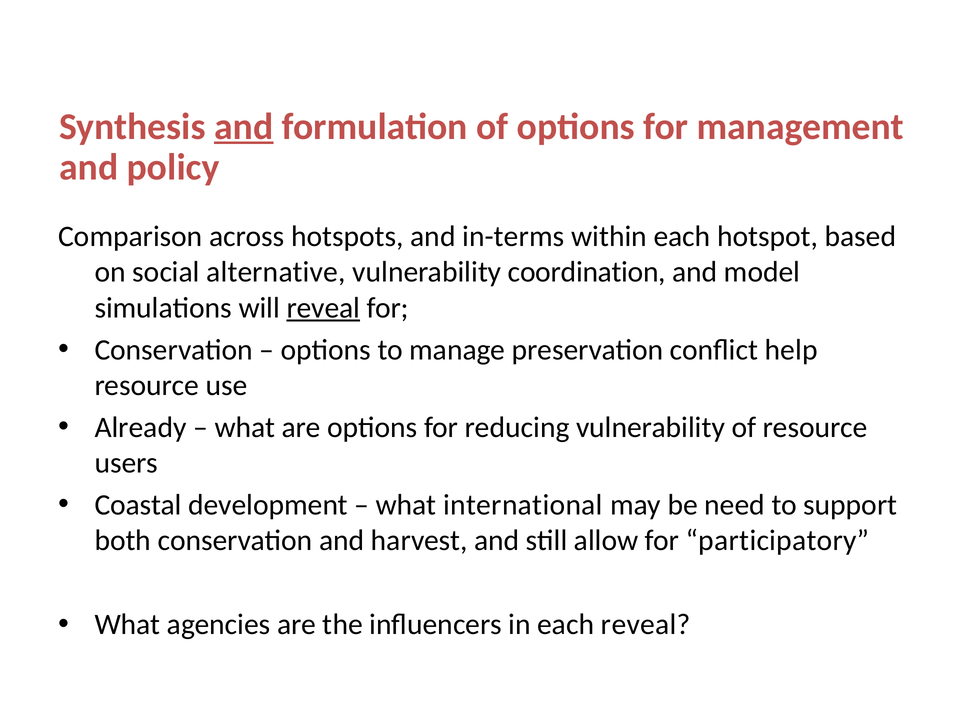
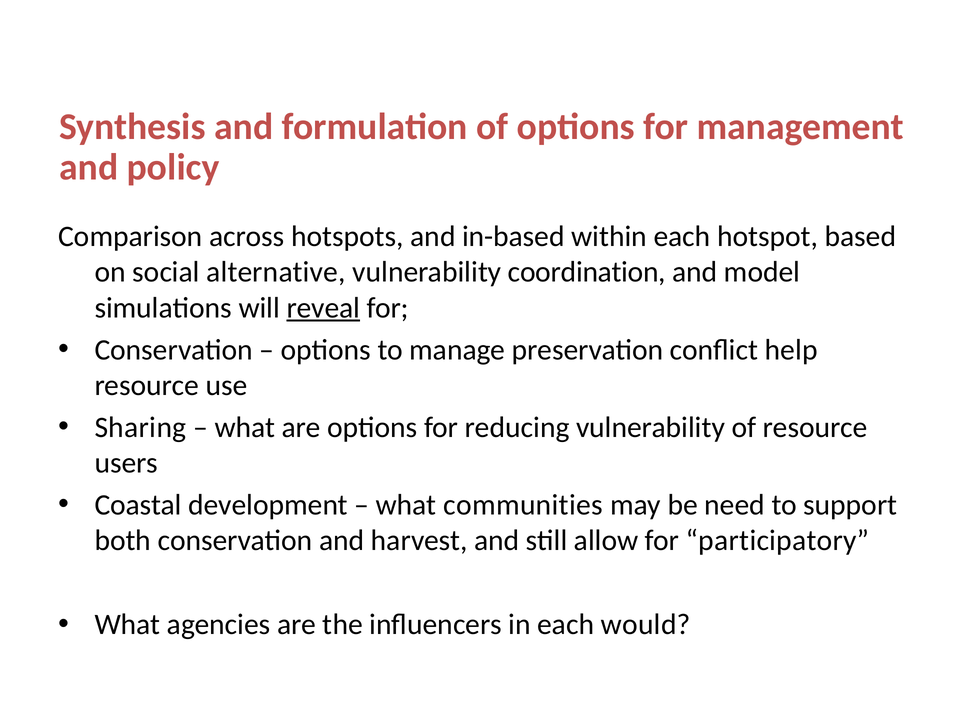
and underline: present -> none (244, 127)
in-terms: in-terms -> in-based (513, 236)
Already: Already -> Sharing (140, 427)
international: international -> communities (523, 505)
each reveal: reveal -> would (646, 624)
